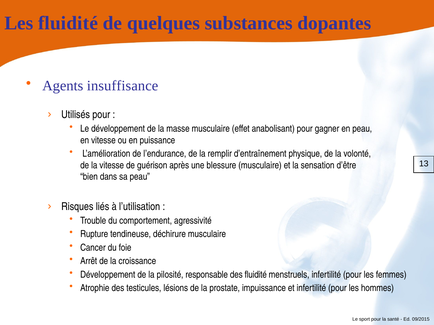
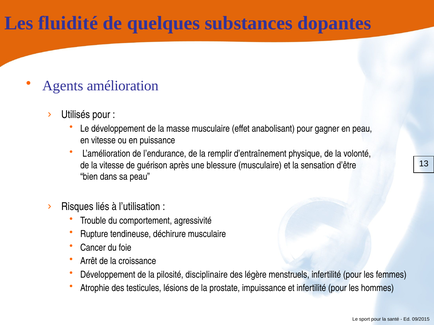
insuffisance: insuffisance -> amélioration (123, 86)
responsable: responsable -> disciplinaire (207, 275)
des fluidité: fluidité -> légère (256, 275)
